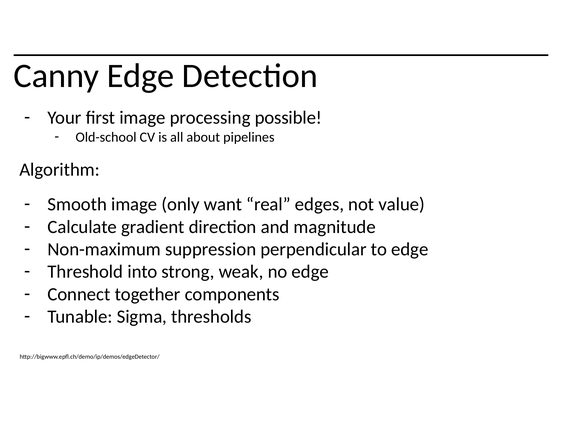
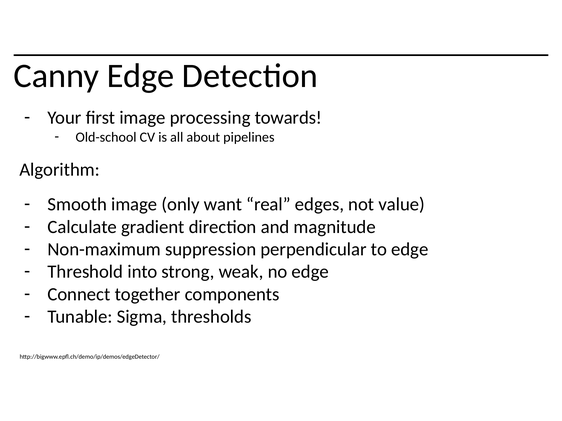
possible: possible -> towards (288, 118)
